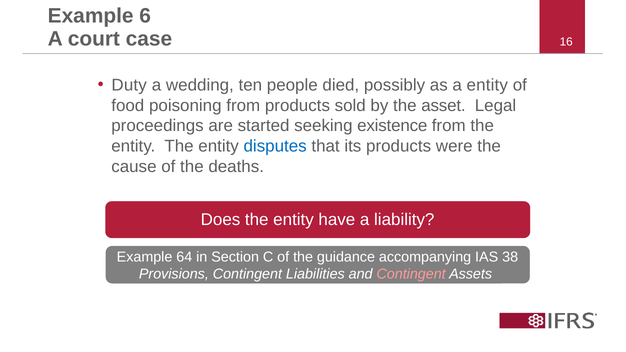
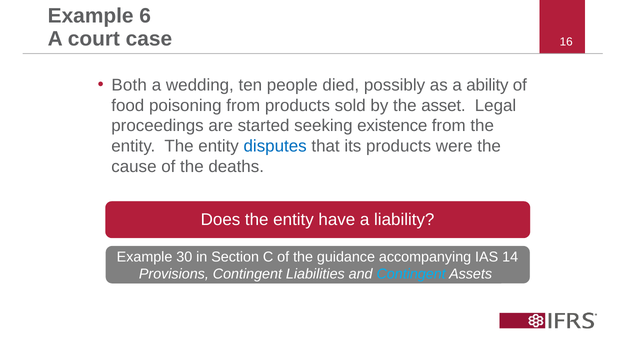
Duty: Duty -> Both (129, 85)
a entity: entity -> ability (487, 85)
64: 64 -> 30 (184, 257)
38: 38 -> 14 (510, 257)
Contingent colour: pink -> light blue (411, 274)
